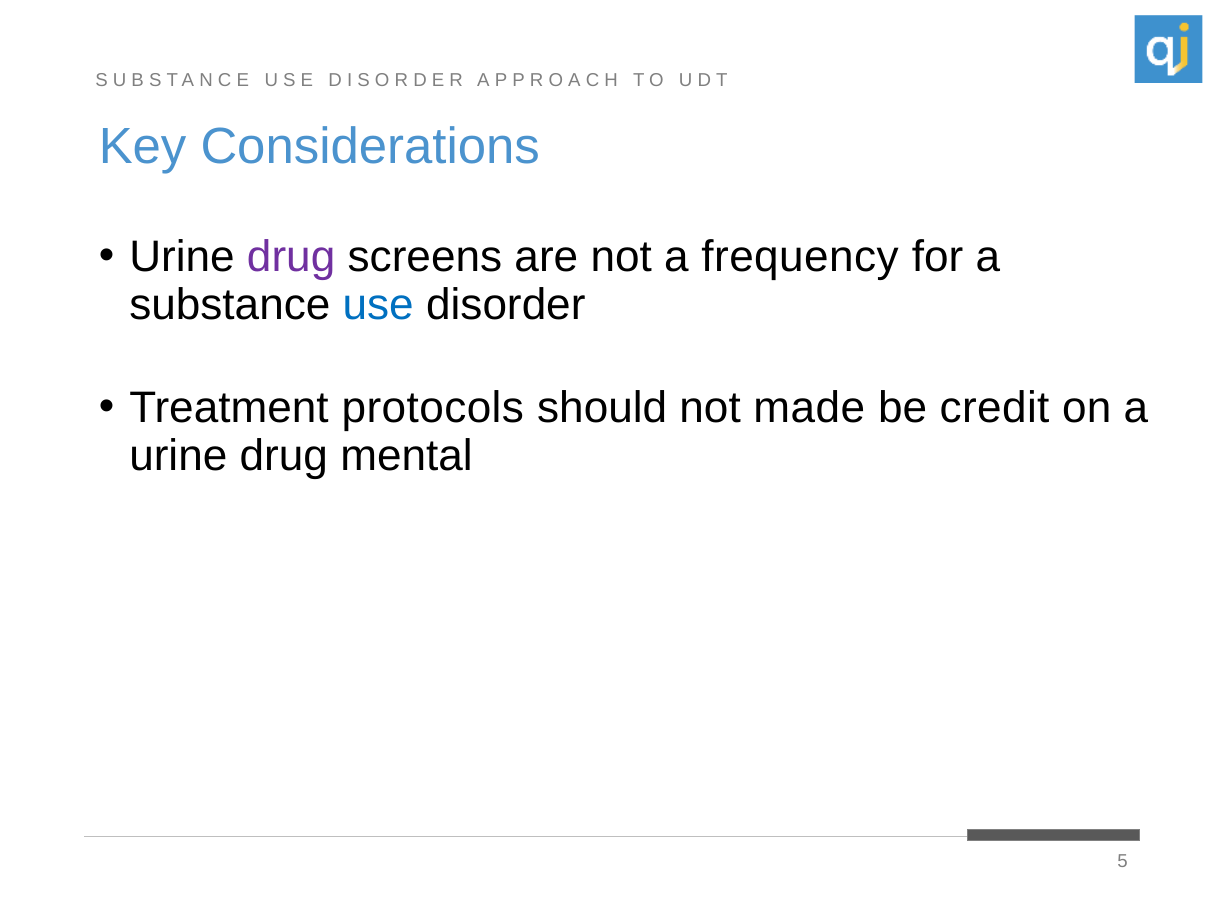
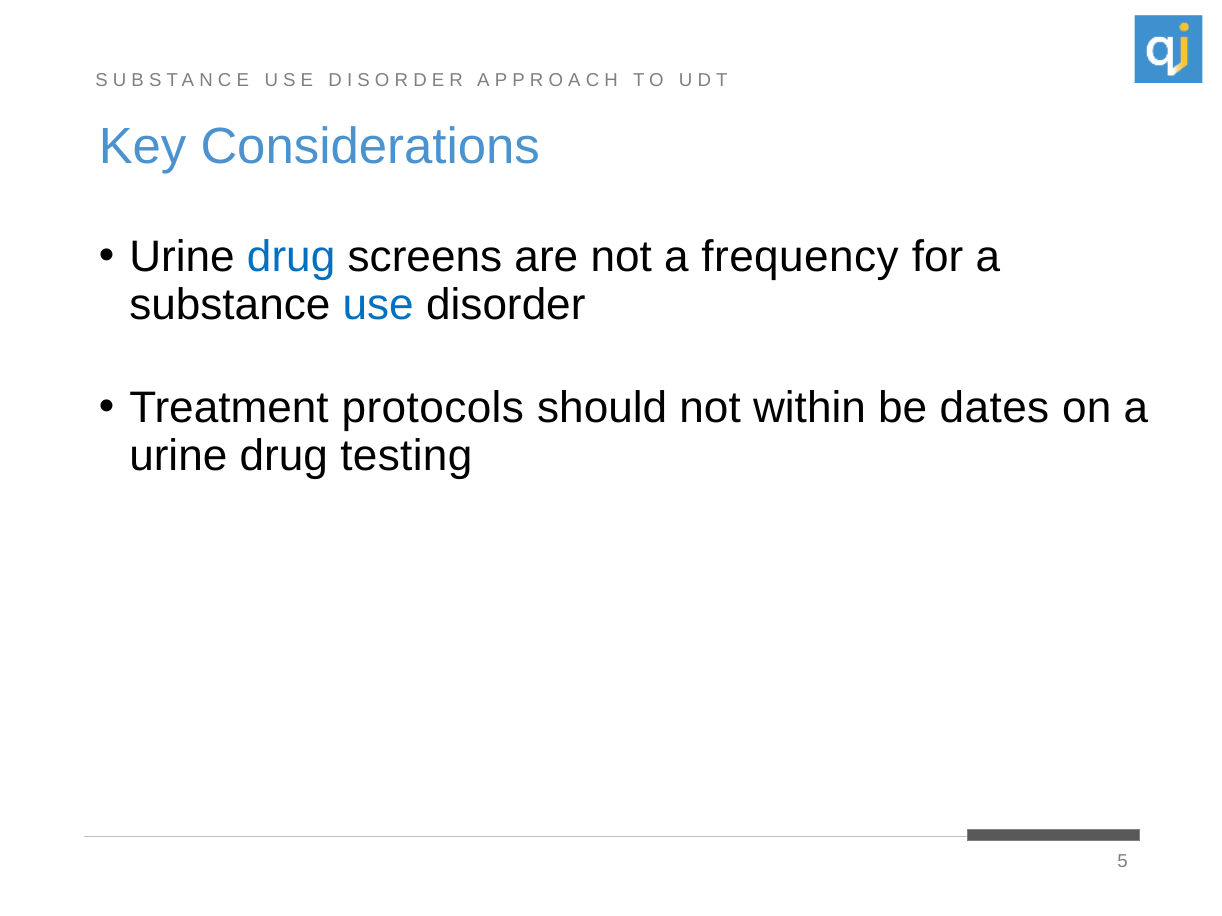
drug colour: purple -> blue (291, 257)
made: made -> within (809, 408)
credit: credit -> dates (994, 408)
mental: mental -> testing (406, 456)
